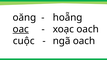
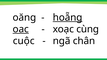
hoẵng underline: none -> present (68, 18)
xoạc oach: oach -> cùng (88, 29)
ngã oach: oach -> chân (84, 41)
